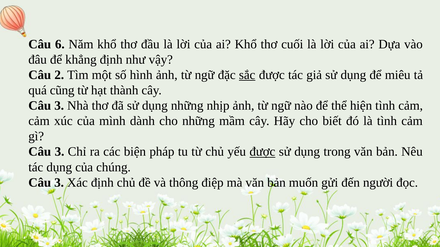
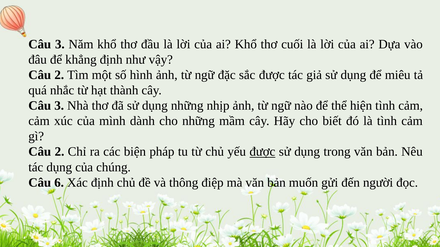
6: 6 -> 3 (60, 44)
sắc underline: present -> none (247, 75)
cũng: cũng -> nhắc (62, 90)
3: 3 -> 2 (60, 152)
3: 3 -> 6 (59, 183)
